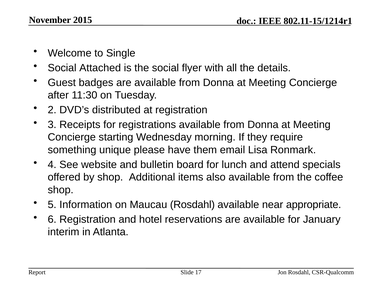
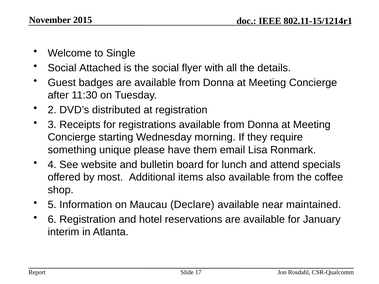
by shop: shop -> most (110, 177)
Maucau Rosdahl: Rosdahl -> Declare (192, 205)
appropriate: appropriate -> maintained (314, 205)
